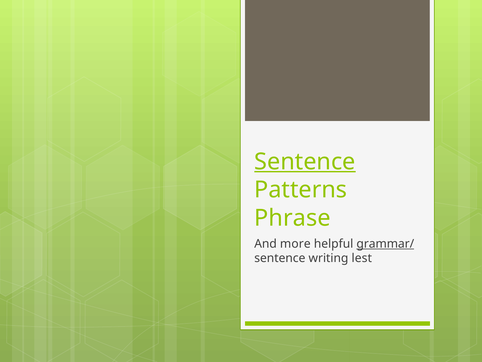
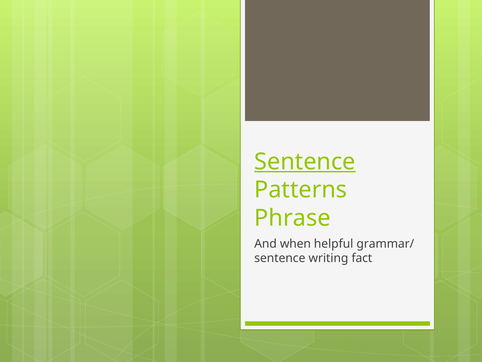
more: more -> when (295, 244)
grammar/ underline: present -> none (385, 244)
lest: lest -> fact (362, 258)
